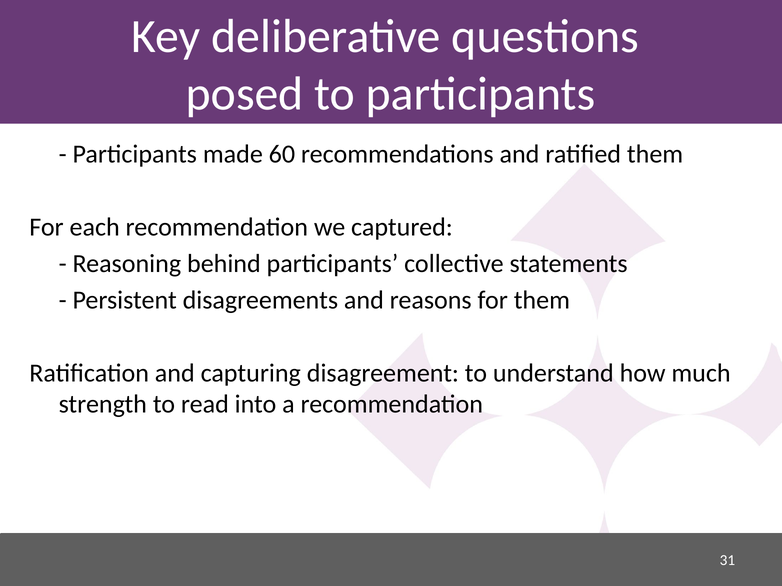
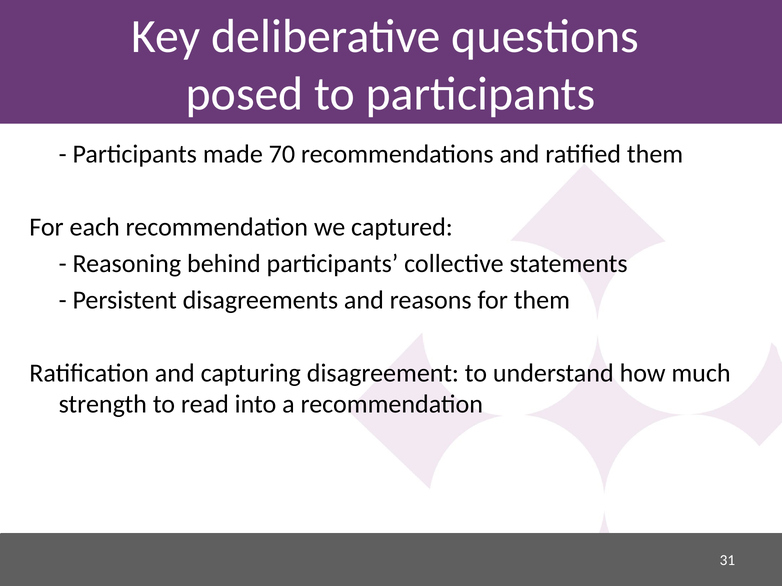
60: 60 -> 70 (282, 155)
